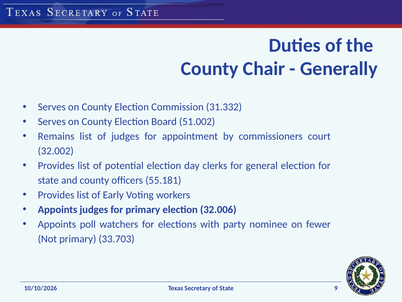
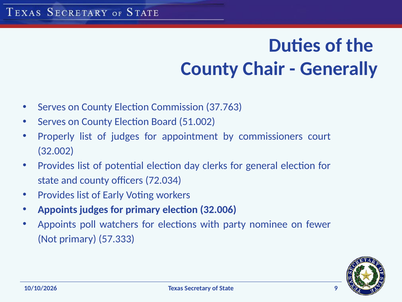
31.332: 31.332 -> 37.763 (224, 107)
Remains: Remains -> Properly (56, 136)
55.181: 55.181 -> 72.034 (163, 180)
33.703: 33.703 -> 57.333 (117, 239)
